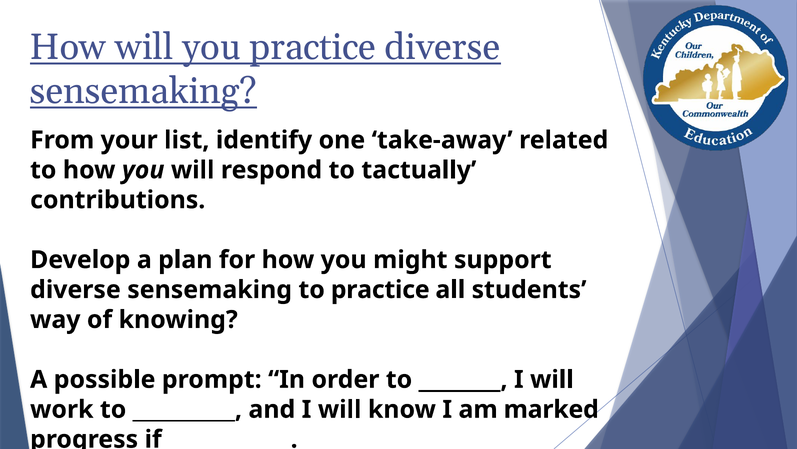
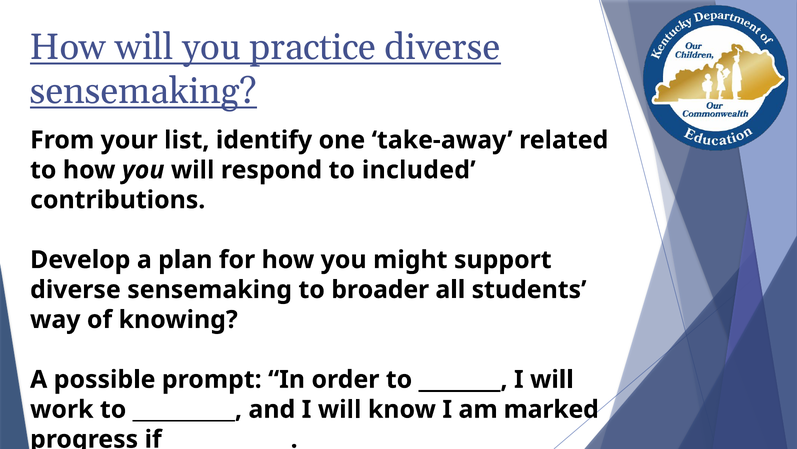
tactually: tactually -> included (419, 170)
to practice: practice -> broader (380, 289)
